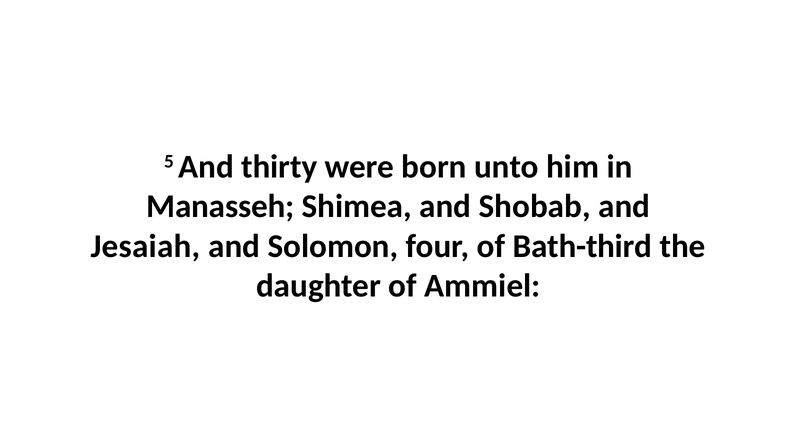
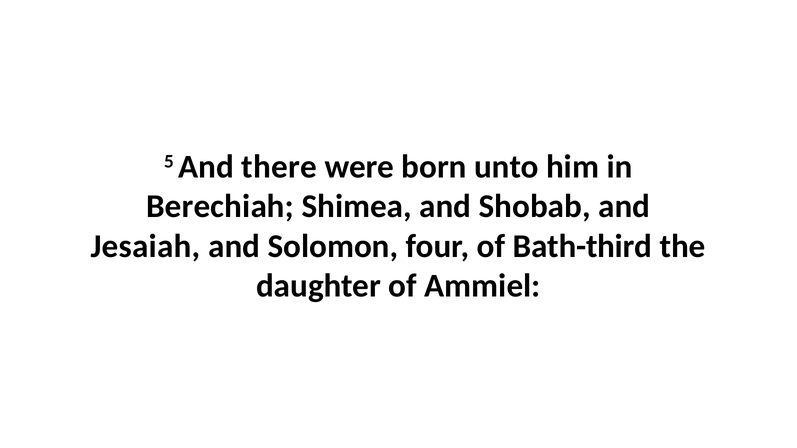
thirty: thirty -> there (279, 167)
Manasseh: Manasseh -> Berechiah (220, 207)
